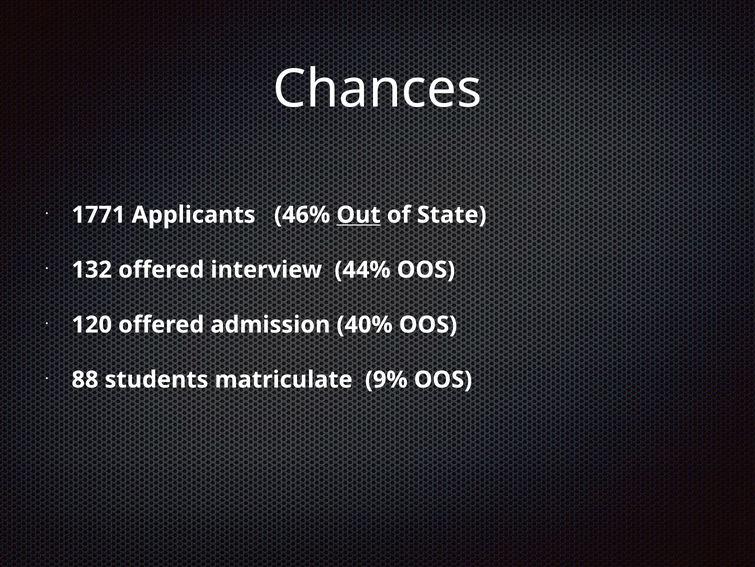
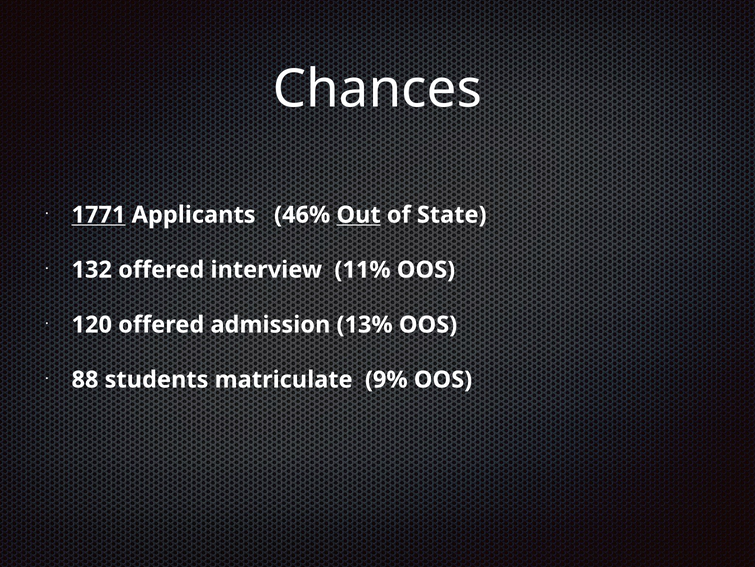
1771 underline: none -> present (99, 215)
44%: 44% -> 11% (363, 269)
40%: 40% -> 13% (365, 324)
